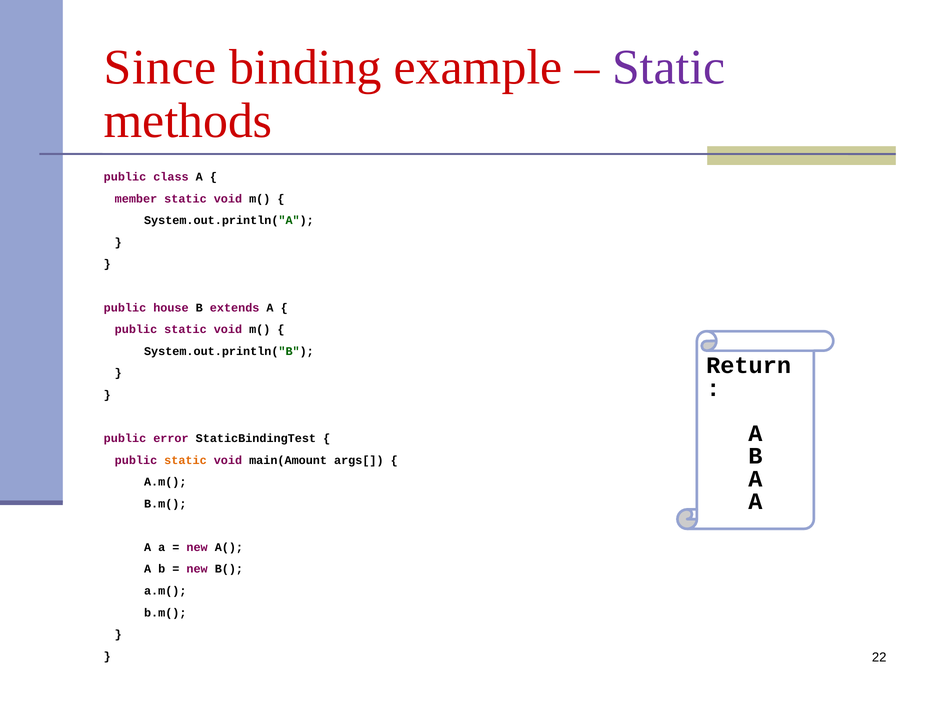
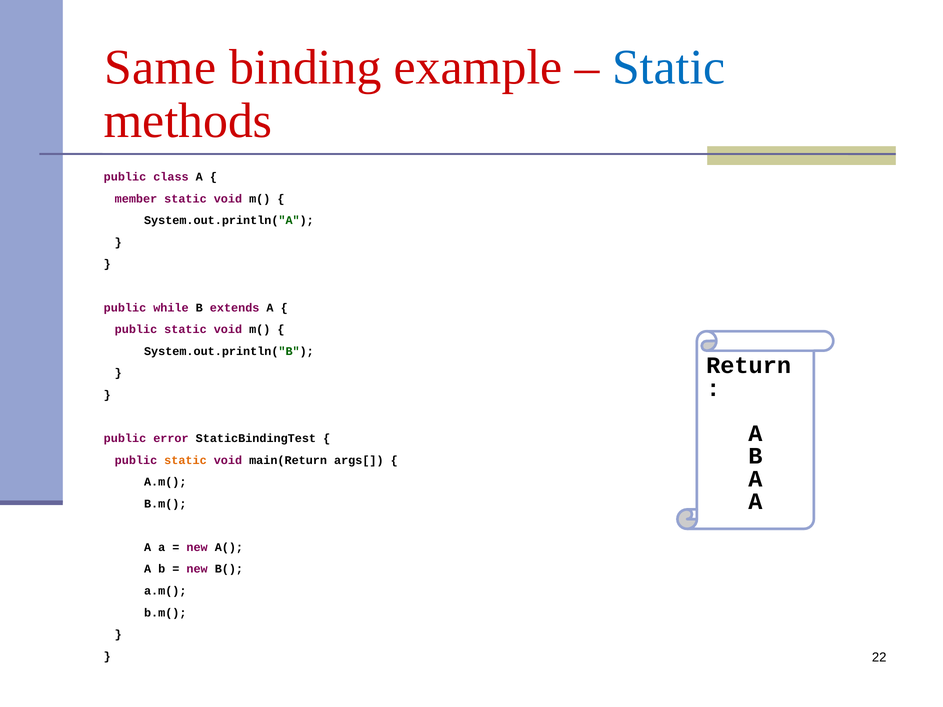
Since: Since -> Same (160, 67)
Static colour: purple -> blue (669, 67)
house: house -> while (171, 308)
main(Amount: main(Amount -> main(Return (288, 460)
